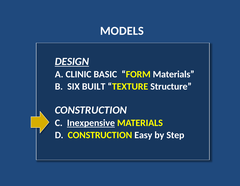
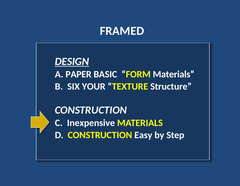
MODELS: MODELS -> FRAMED (122, 31)
CLINIC: CLINIC -> PAPER (79, 74)
BUILT: BUILT -> YOUR (94, 86)
Inexpensive underline: present -> none (91, 123)
